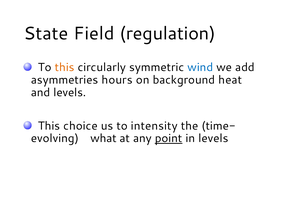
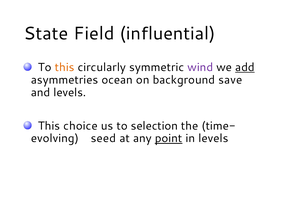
regulation: regulation -> influential (167, 33)
wind colour: blue -> purple (200, 67)
add underline: none -> present (245, 67)
hours: hours -> ocean (117, 80)
heat: heat -> save (230, 80)
intensity: intensity -> selection (154, 126)
what: what -> seed (103, 138)
